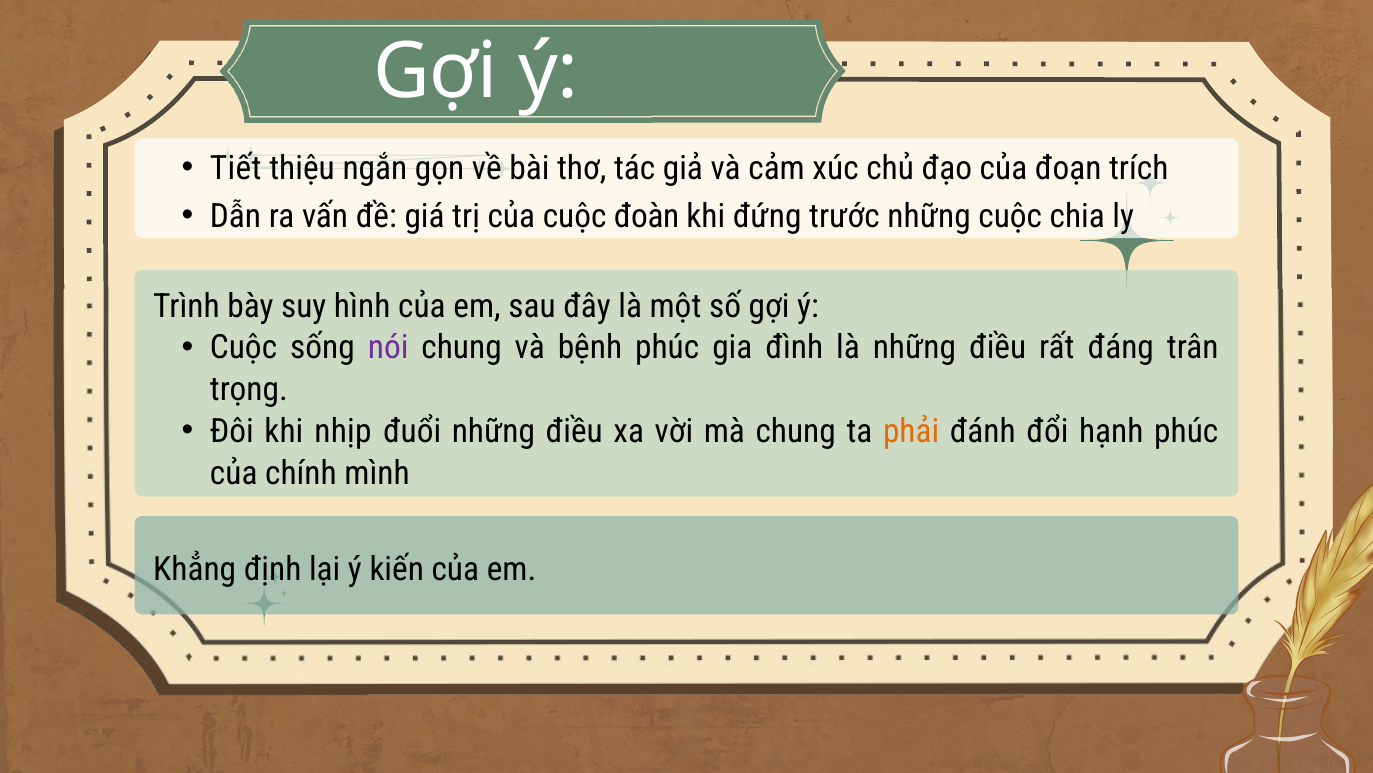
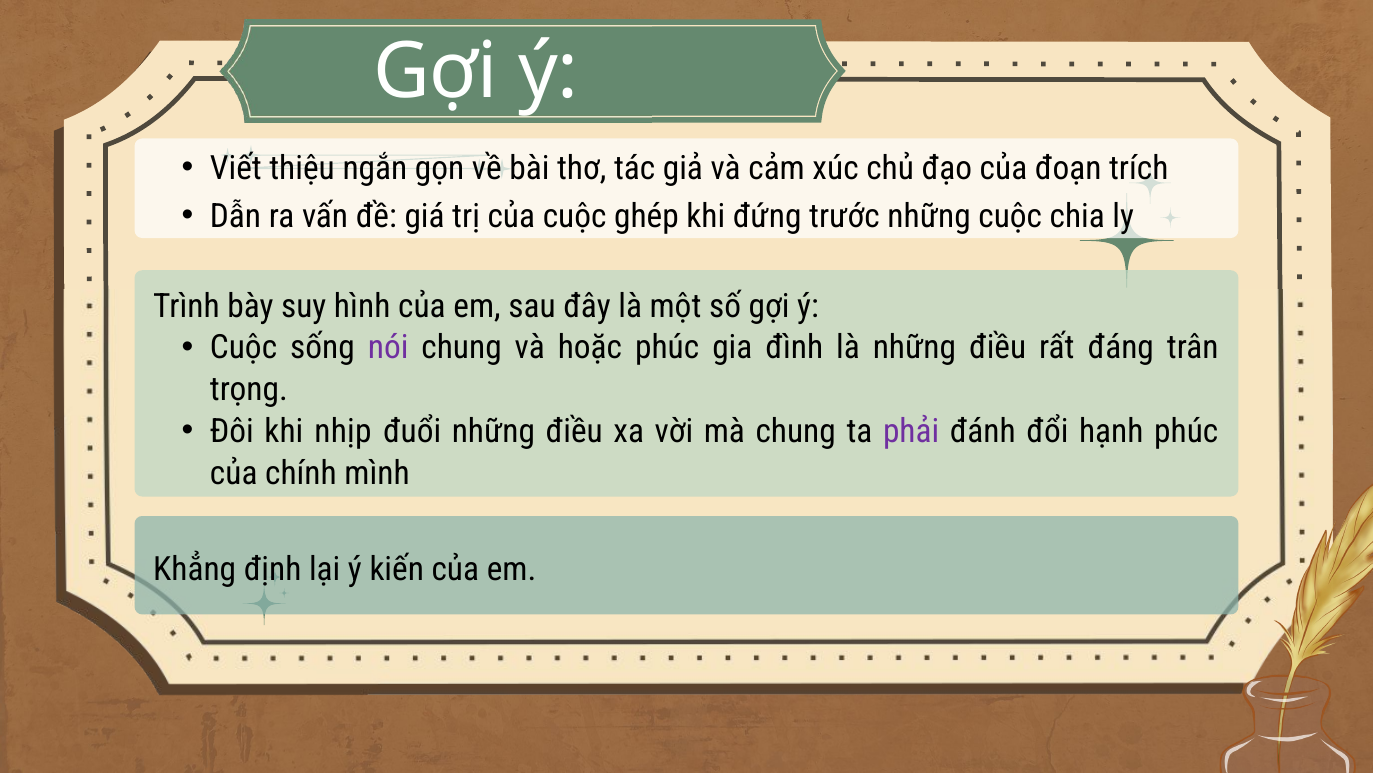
Tiết: Tiết -> Viết (236, 168)
đoàn: đoàn -> ghép (646, 216)
bệnh: bệnh -> hoặc (590, 348)
phải colour: orange -> purple (911, 431)
